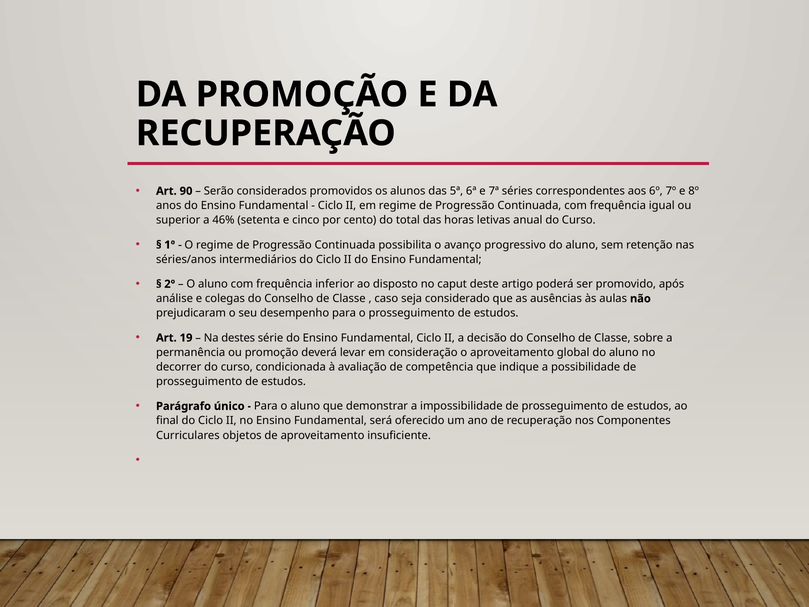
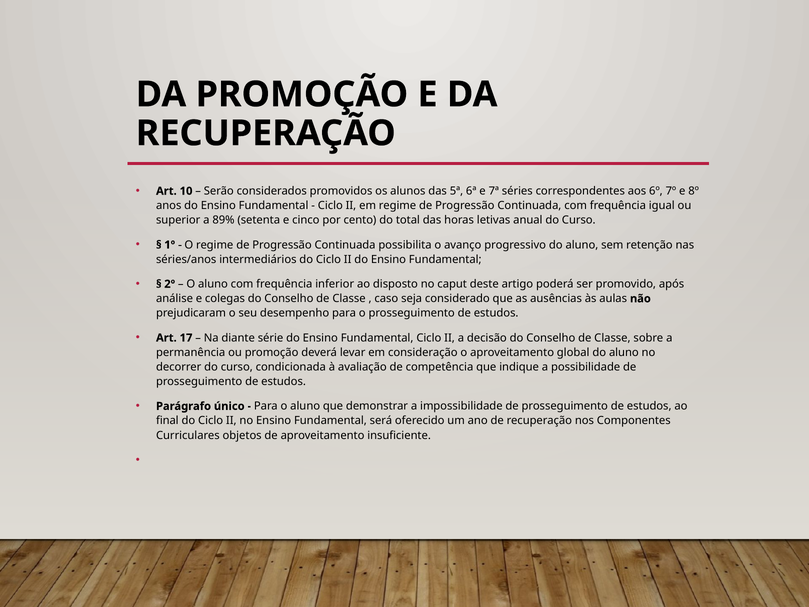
90: 90 -> 10 (186, 191)
46%: 46% -> 89% (223, 220)
19: 19 -> 17 (186, 338)
destes: destes -> diante (238, 338)
